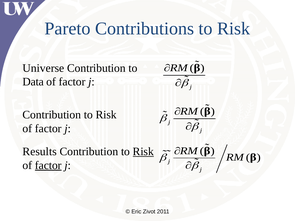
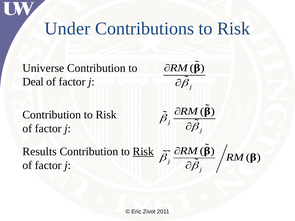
Pareto: Pareto -> Under (67, 29)
Data: Data -> Deal (33, 82)
factor underline: present -> none (48, 165)
